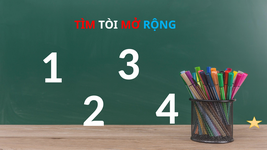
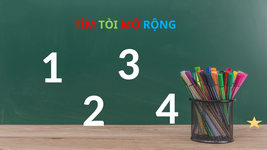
TÒI colour: white -> light green (108, 25)
